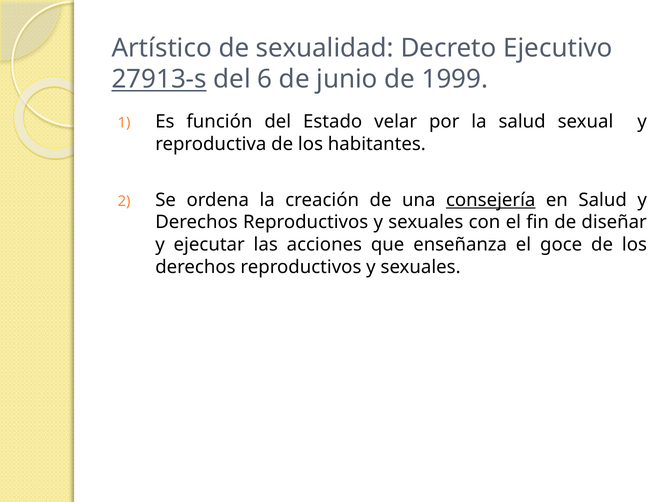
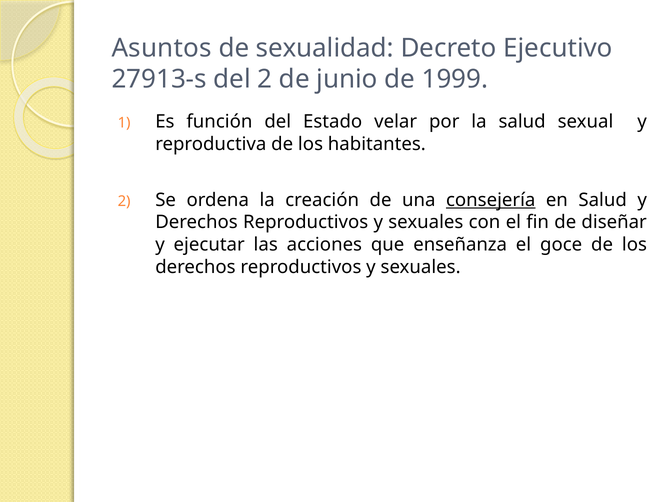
Artístico: Artístico -> Asuntos (162, 48)
27913-s underline: present -> none (159, 79)
del 6: 6 -> 2 (265, 79)
